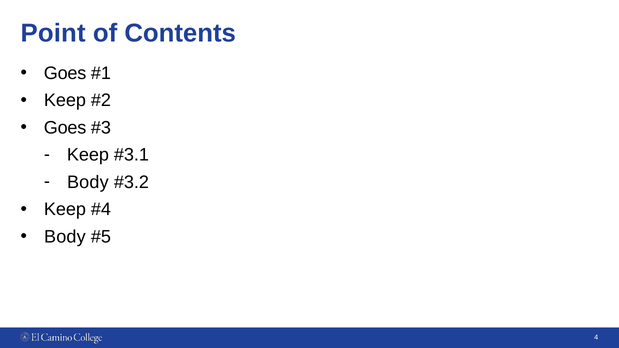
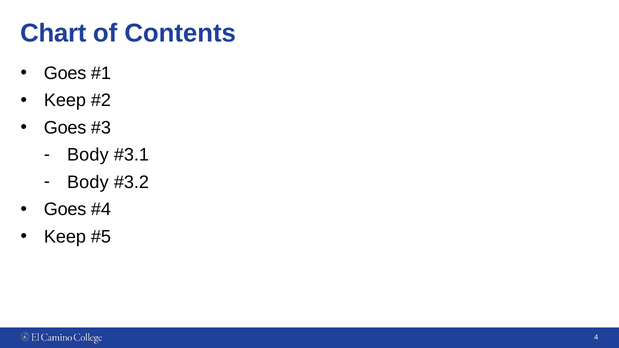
Point: Point -> Chart (53, 33)
Keep: Keep -> Body (88, 155)
Keep: Keep -> Goes (65, 209)
Body: Body -> Keep (65, 237)
